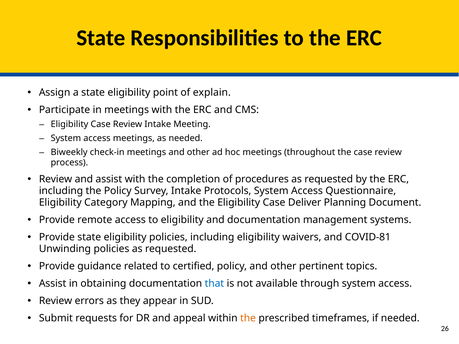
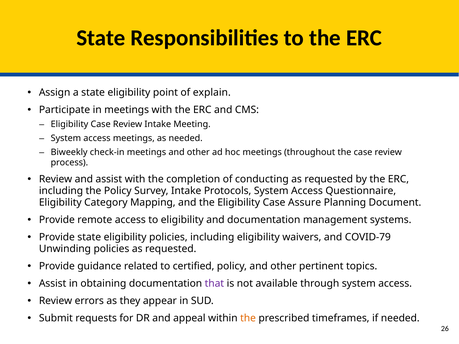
procedures: procedures -> conducting (262, 179)
Deliver: Deliver -> Assure (305, 203)
COVID-81: COVID-81 -> COVID-79 (368, 237)
that colour: blue -> purple (214, 284)
